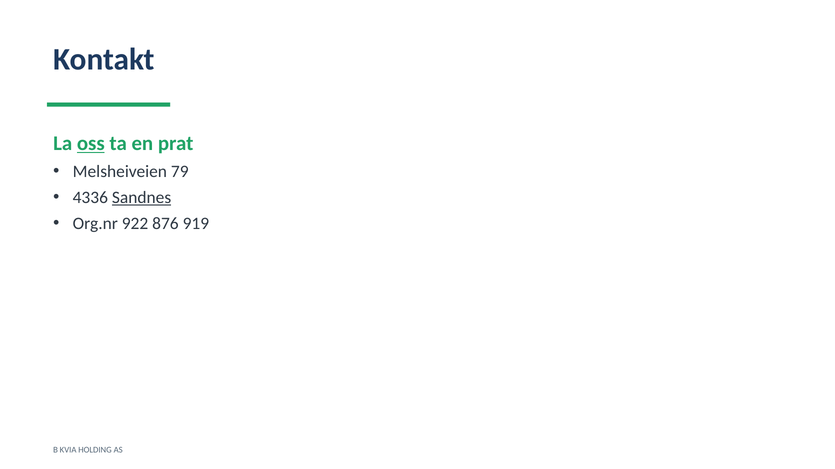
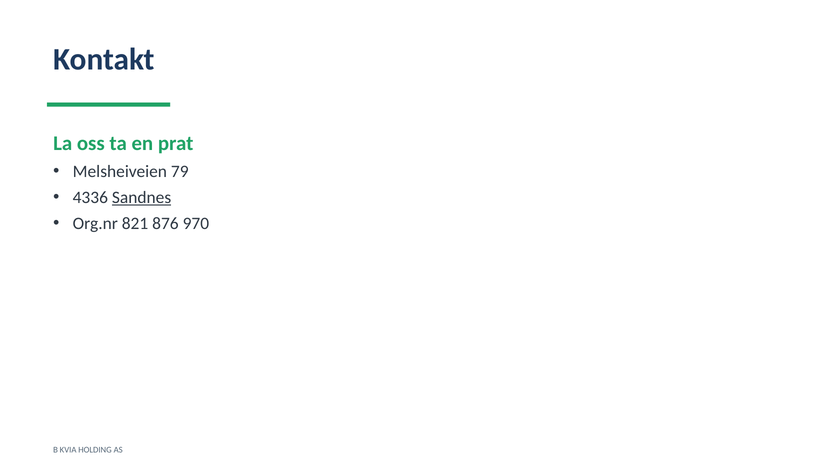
oss underline: present -> none (91, 144)
922: 922 -> 821 (135, 224)
919: 919 -> 970 (196, 224)
